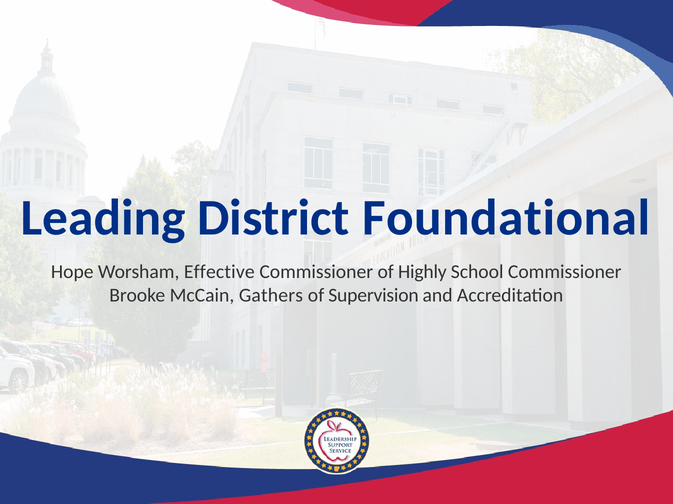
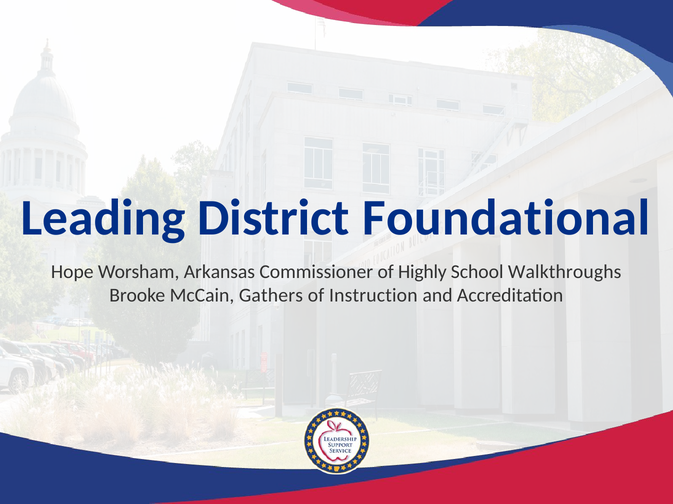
Effective: Effective -> Arkansas (219, 272)
School Commissioner: Commissioner -> Walkthroughs (565, 272)
Supervision: Supervision -> Instruction (373, 296)
